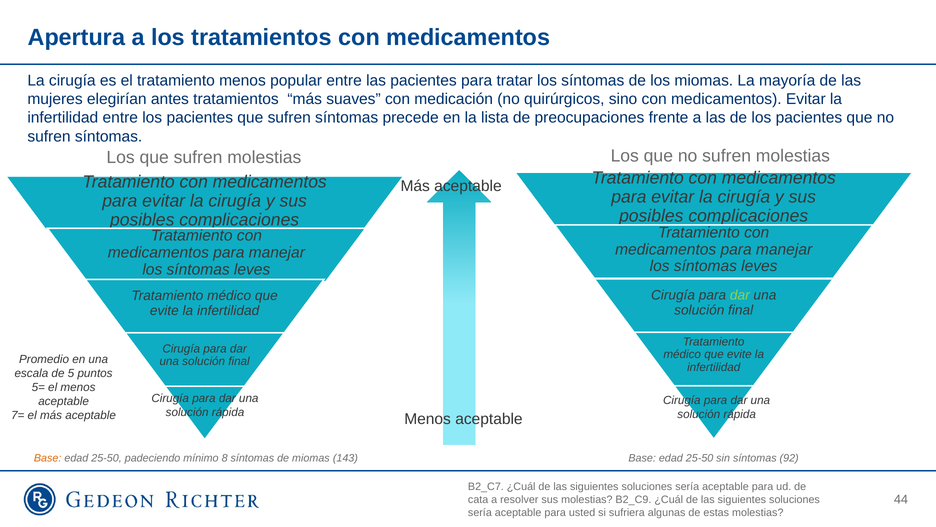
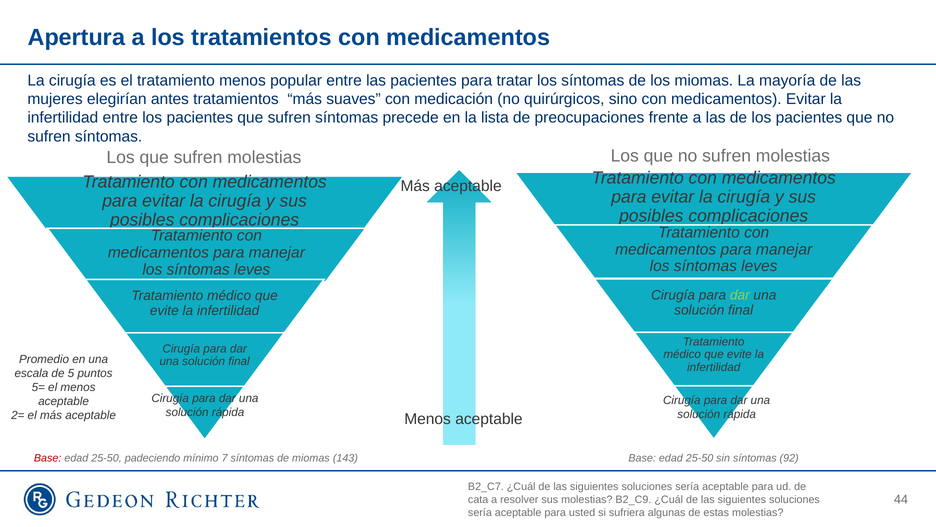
7=: 7= -> 2= (18, 415)
Base colour: orange -> red (48, 458)
8: 8 -> 7 (225, 458)
